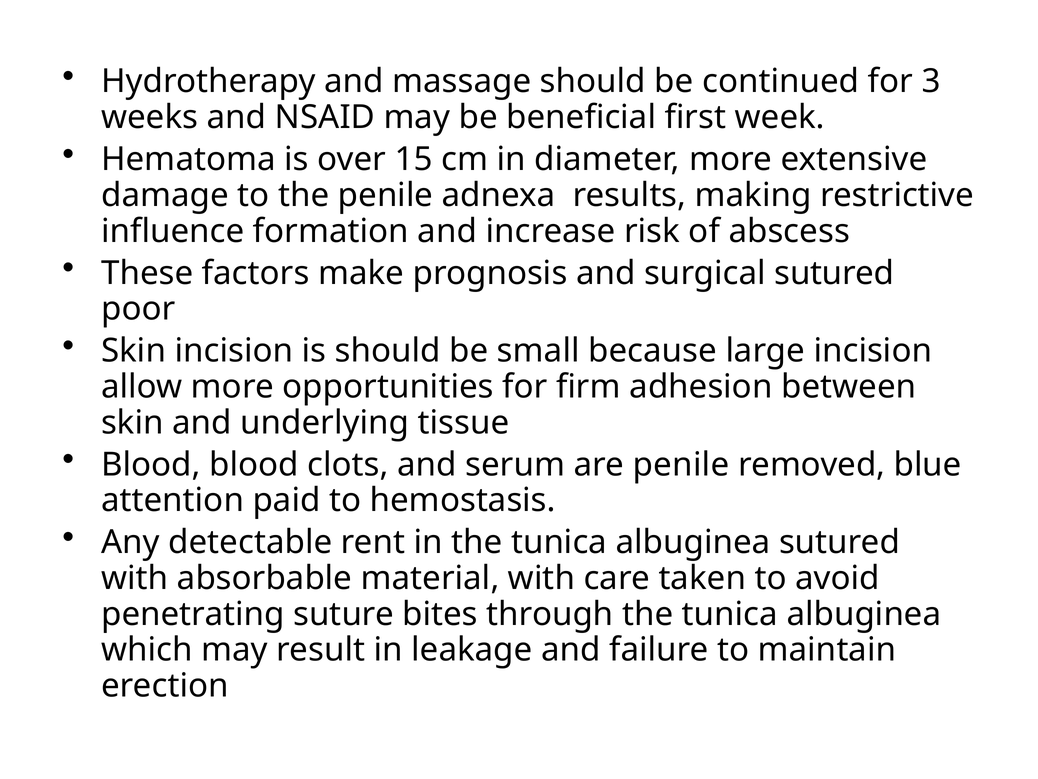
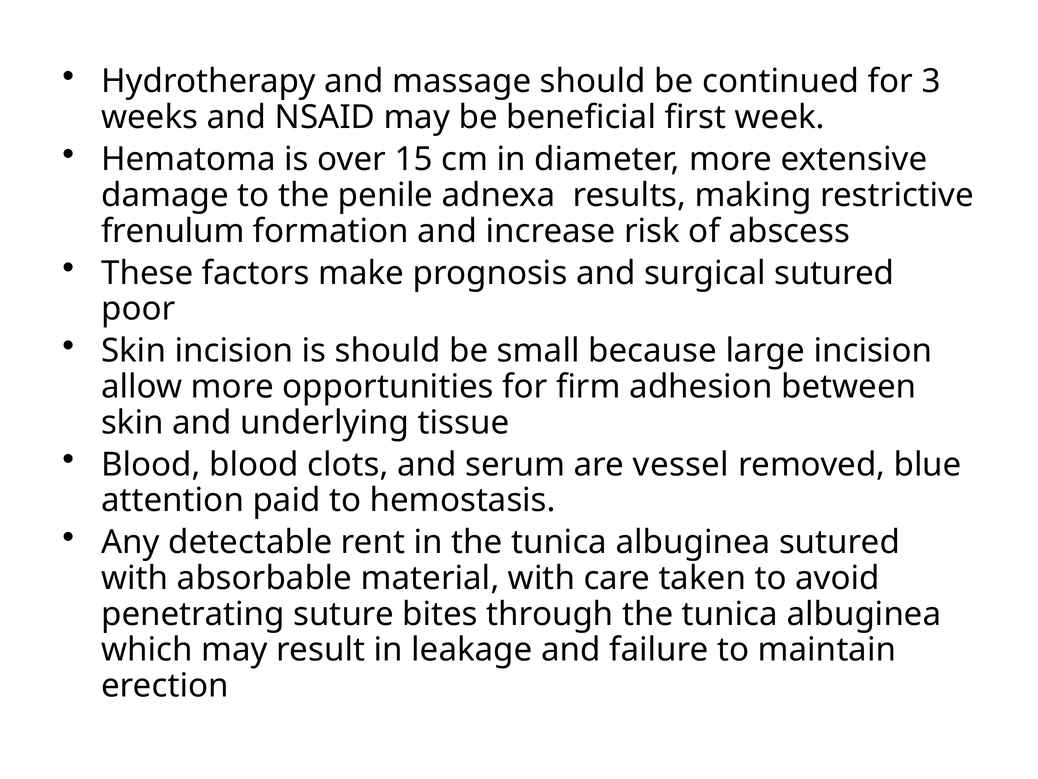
influence: influence -> frenulum (173, 231)
are penile: penile -> vessel (681, 464)
